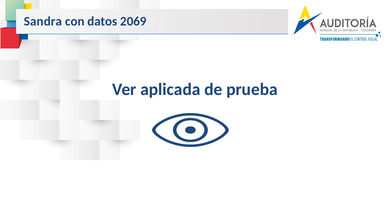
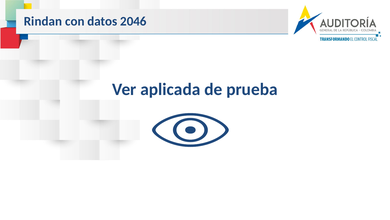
Sandra: Sandra -> Rindan (43, 21)
2069: 2069 -> 2046 (133, 21)
